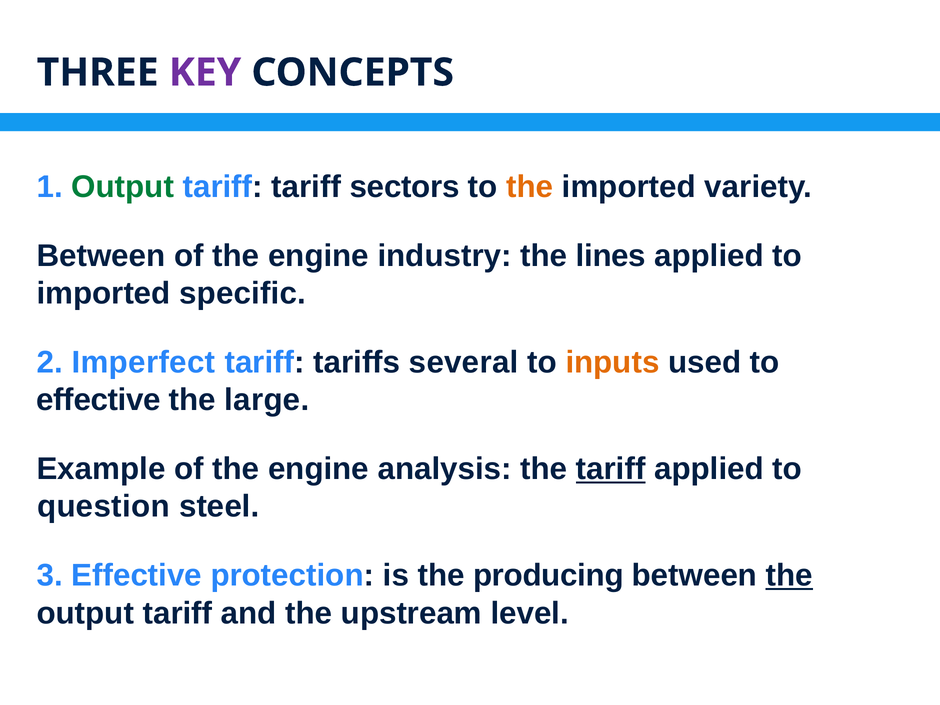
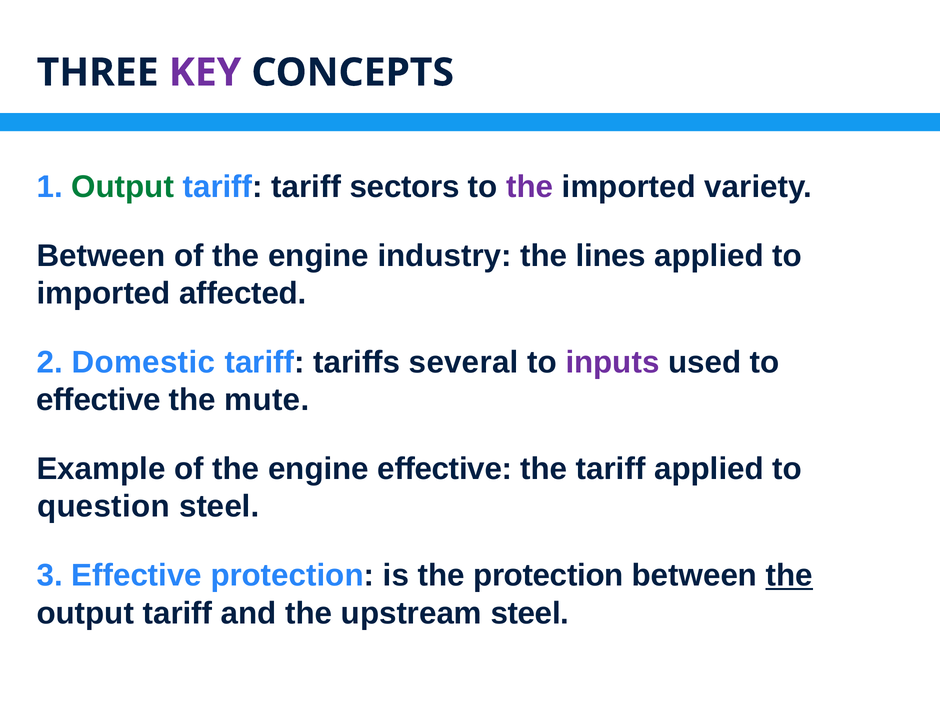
the colour: orange -> purple (530, 187)
specific: specific -> affected (243, 294)
Imperfect: Imperfect -> Domestic (144, 362)
inputs colour: orange -> purple (612, 362)
large: large -> mute (267, 400)
engine analysis: analysis -> effective (445, 469)
tariff underline: present -> none (611, 469)
the producing: producing -> protection (548, 576)
upstream level: level -> steel (530, 613)
